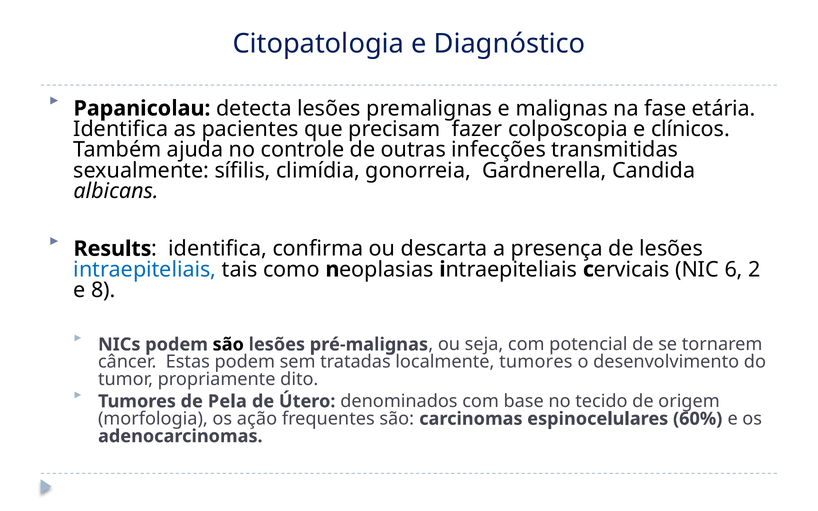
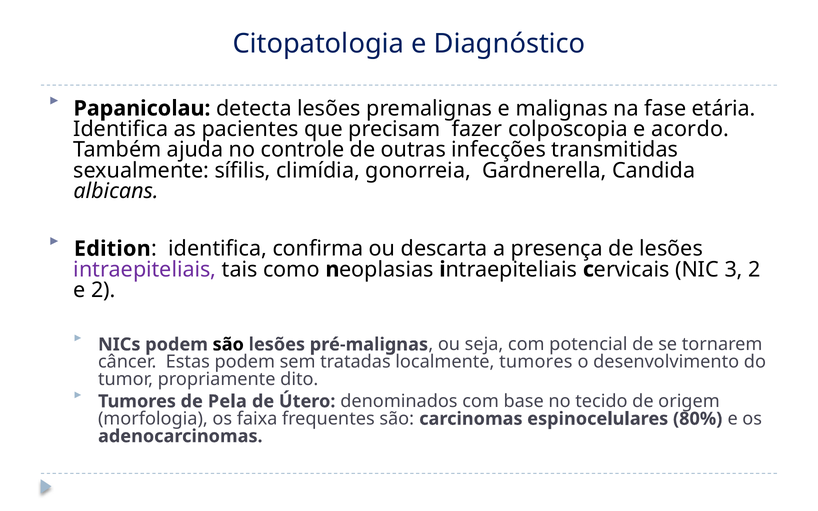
clínicos: clínicos -> acordo (690, 129)
Results: Results -> Edition (112, 249)
intraepiteliais colour: blue -> purple (145, 270)
6: 6 -> 3 (734, 270)
e 8: 8 -> 2 (103, 290)
ação: ação -> faixa (257, 419)
60%: 60% -> 80% (698, 419)
